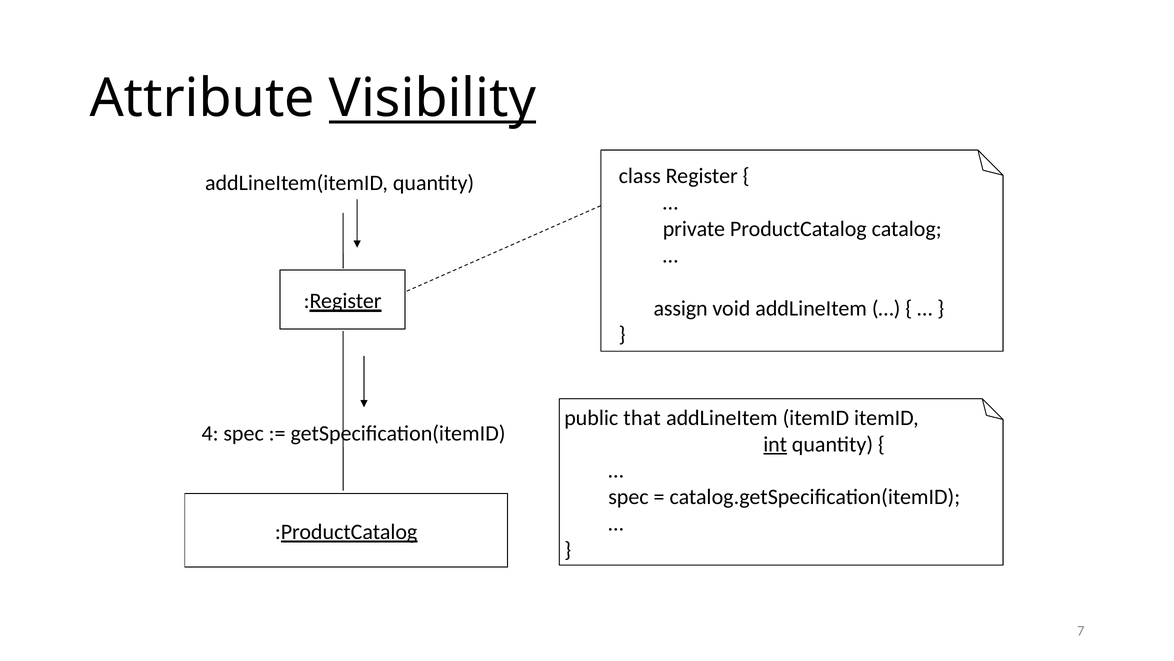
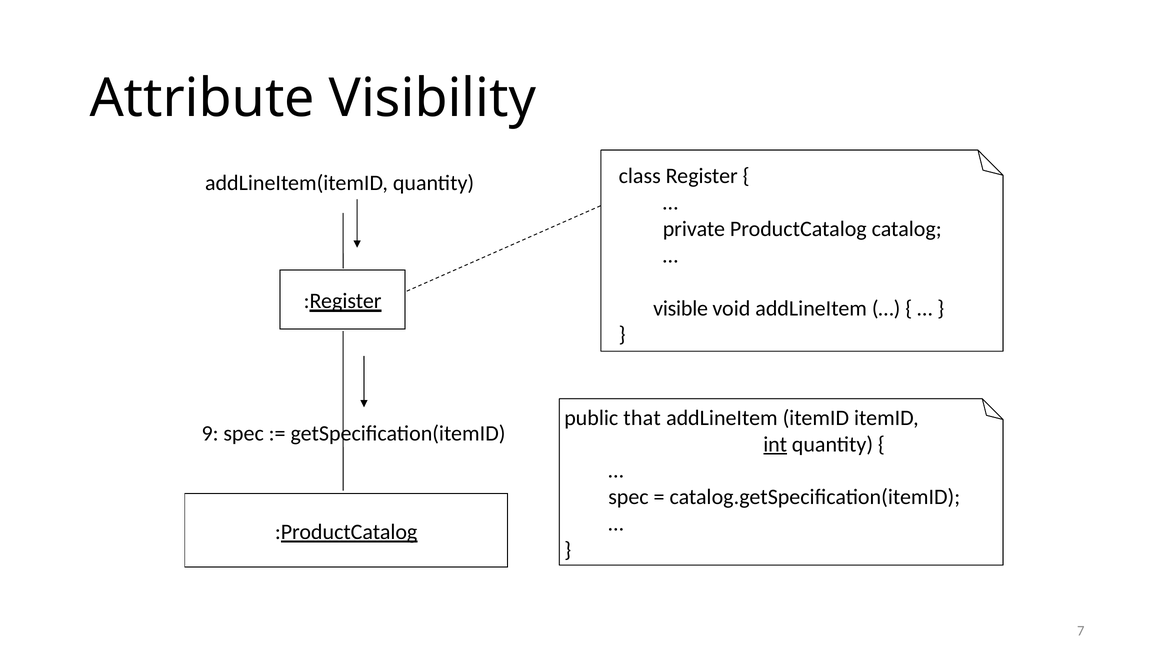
Visibility underline: present -> none (432, 99)
assign: assign -> visible (681, 308)
4: 4 -> 9 (210, 433)
